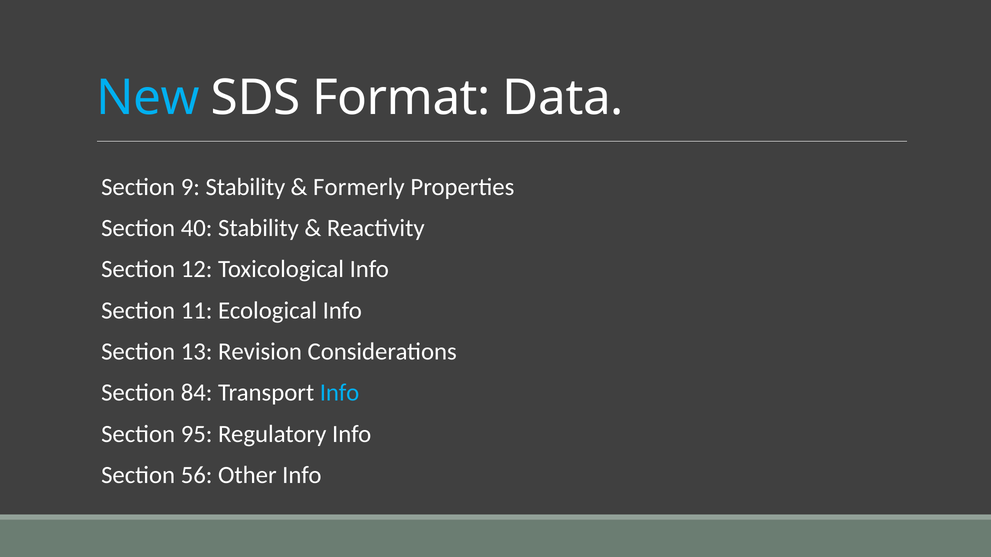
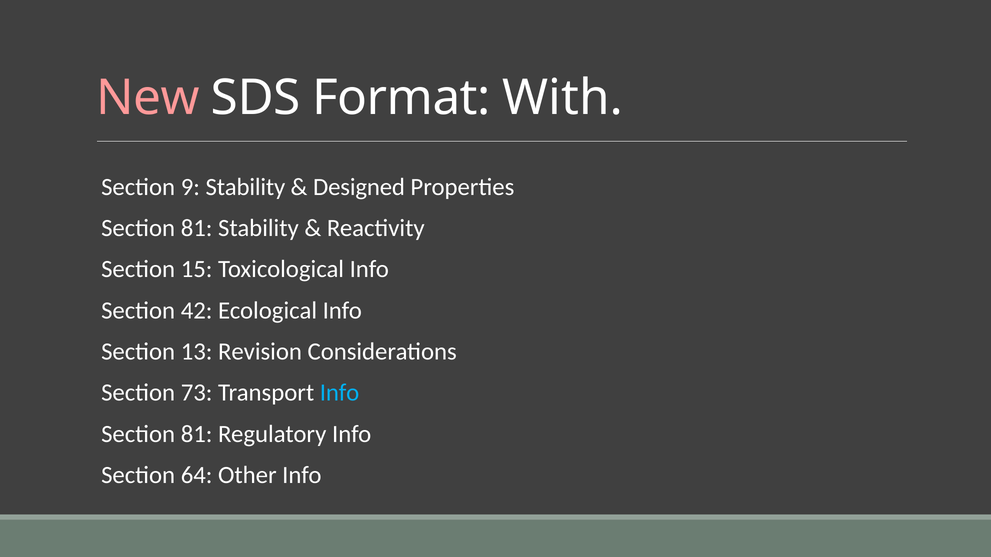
New colour: light blue -> pink (148, 98)
Data: Data -> With (563, 98)
Formerly: Formerly -> Designed (359, 187)
40: 40 -> 81 (197, 228)
12: 12 -> 15 (197, 269)
11: 11 -> 42 (197, 311)
84: 84 -> 73 (197, 393)
95: 95 -> 81 (197, 434)
56: 56 -> 64 (197, 475)
